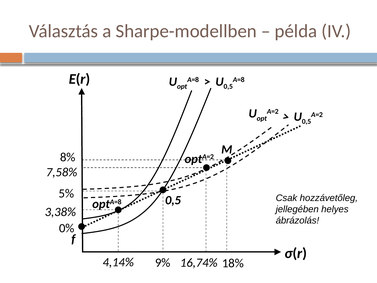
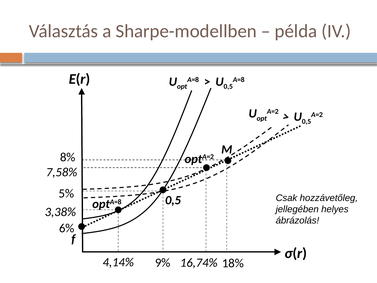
0%: 0% -> 6% (67, 228)
